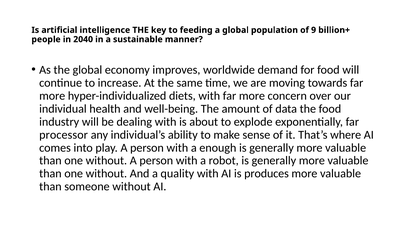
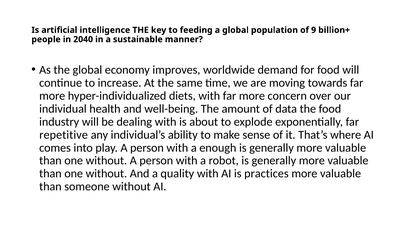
processor: processor -> repetitive (64, 135)
produces: produces -> practices (266, 174)
